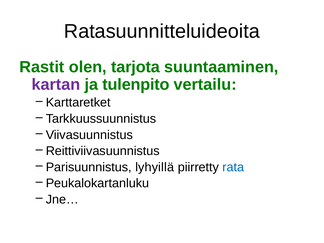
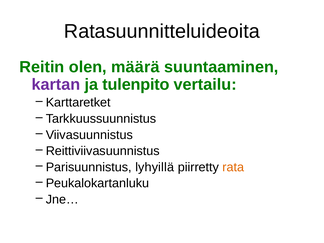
Rastit: Rastit -> Reitin (42, 67)
tarjota: tarjota -> määrä (135, 67)
rata colour: blue -> orange (233, 167)
